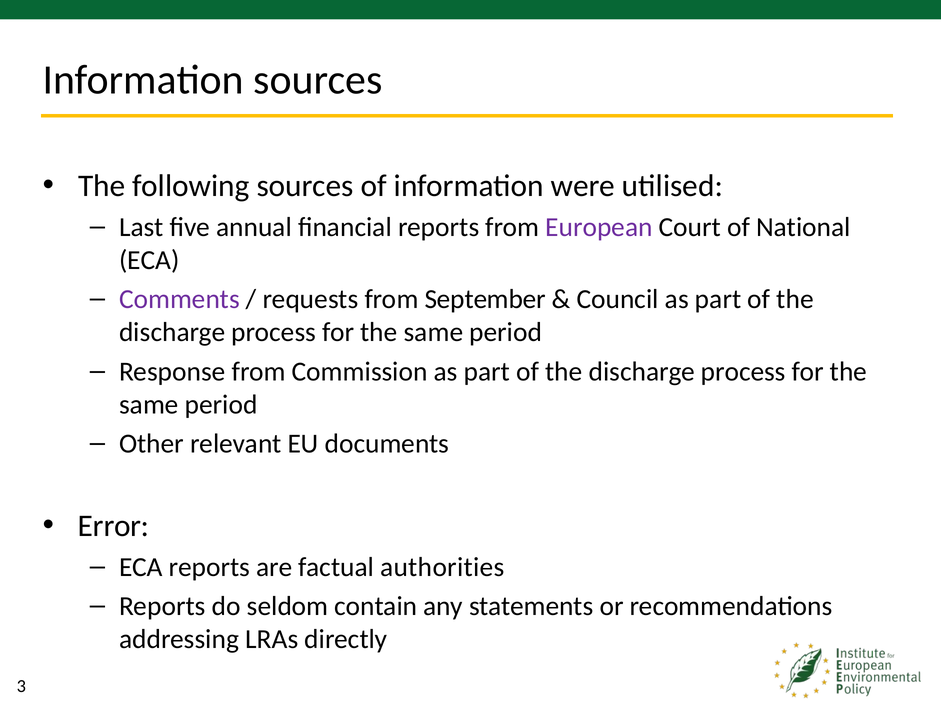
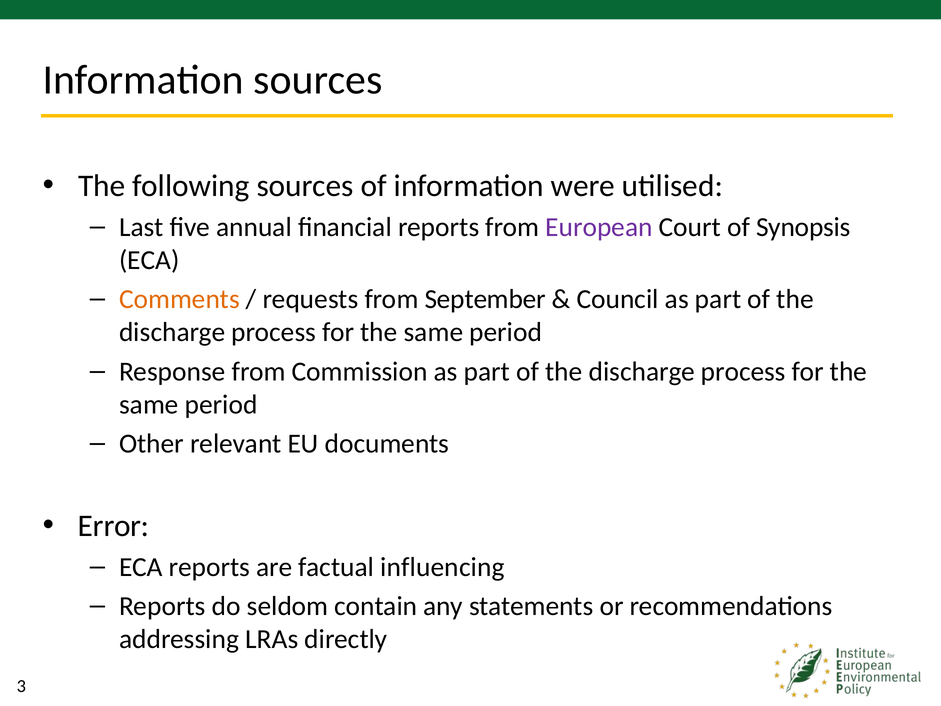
National: National -> Synopsis (803, 227)
Comments colour: purple -> orange (179, 299)
authorities: authorities -> influencing (442, 567)
